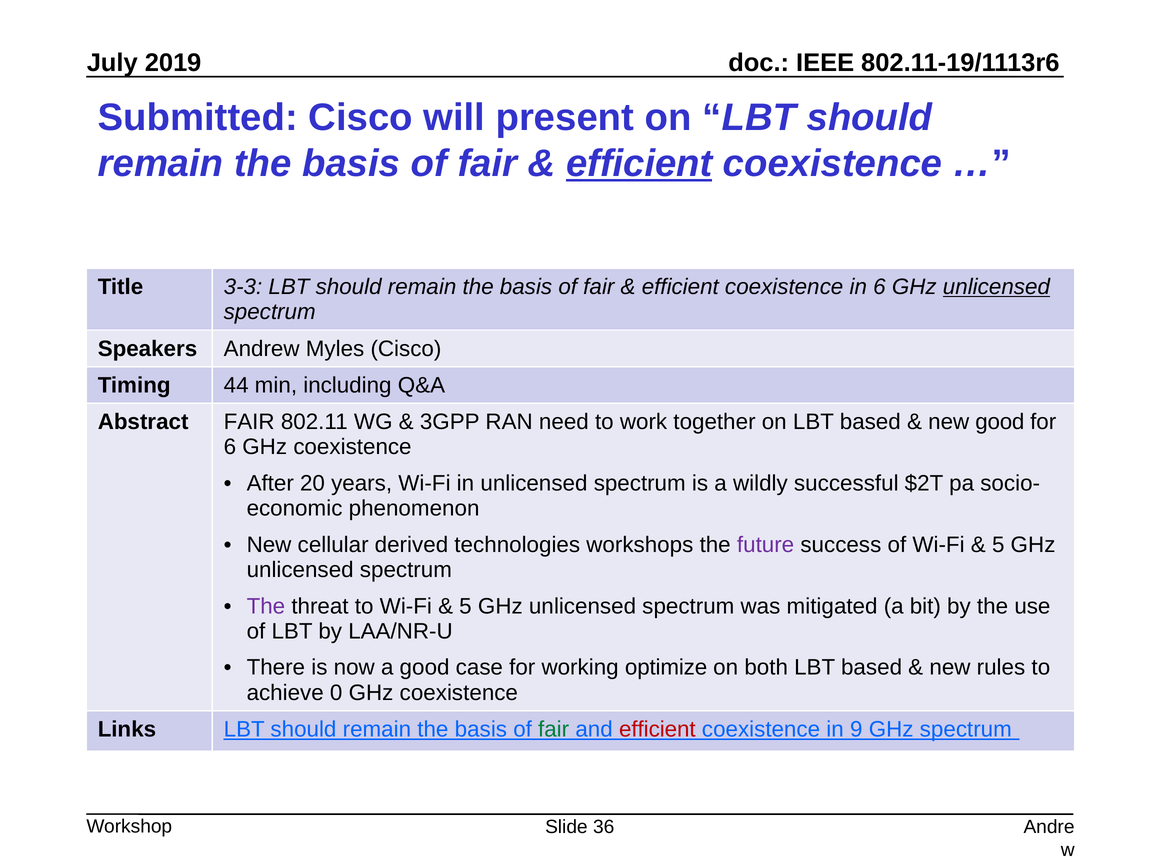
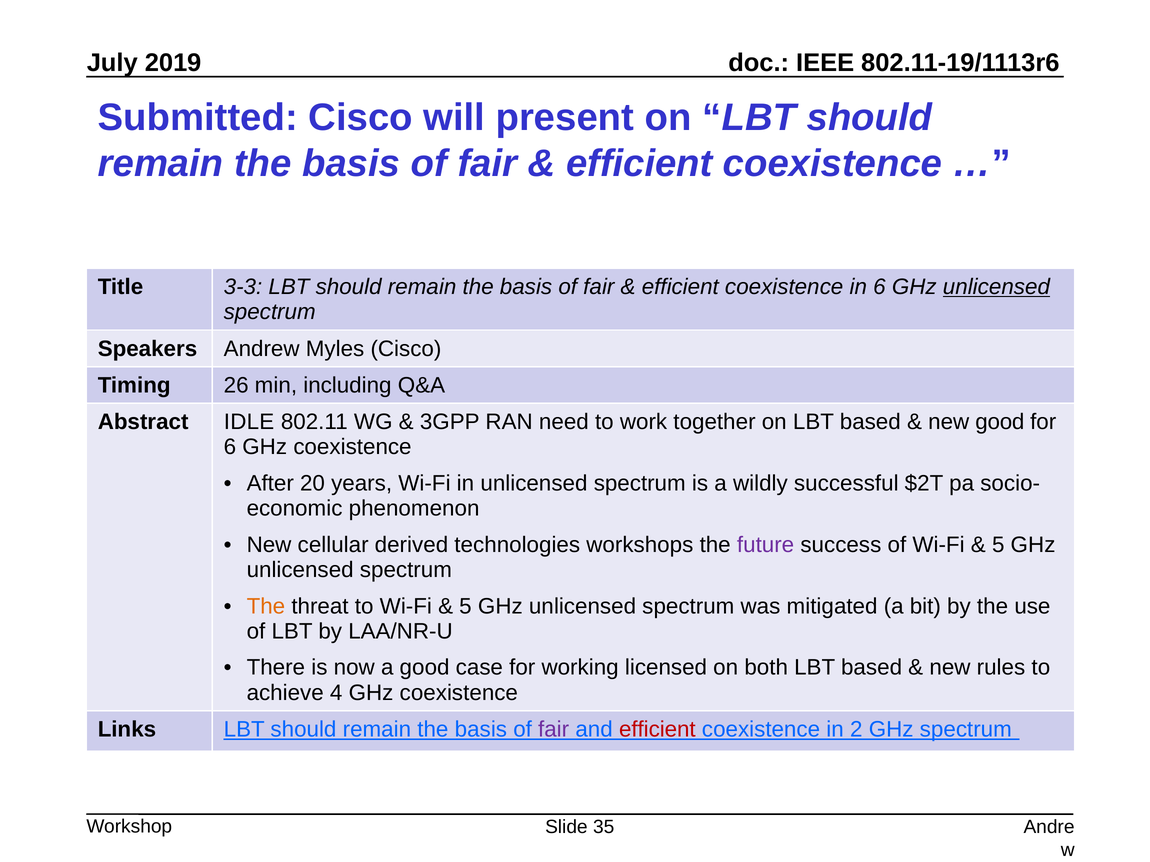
efficient underline: present -> none (639, 164)
44: 44 -> 26 (236, 386)
Abstract FAIR: FAIR -> IDLE (249, 422)
The colour: purple -> orange (266, 607)
optimize: optimize -> licensed (666, 668)
0: 0 -> 4 (336, 693)
fair colour: green -> purple (554, 730)
9: 9 -> 2 (856, 730)
36: 36 -> 35 (604, 827)
